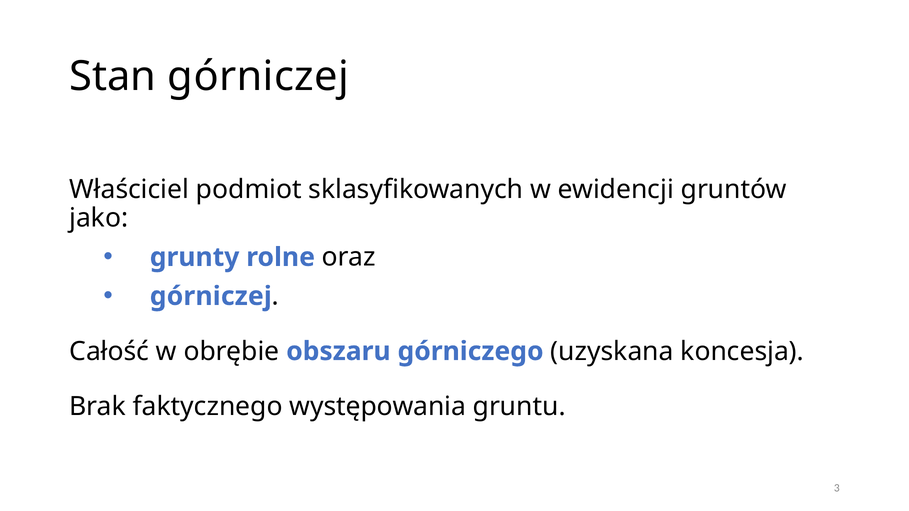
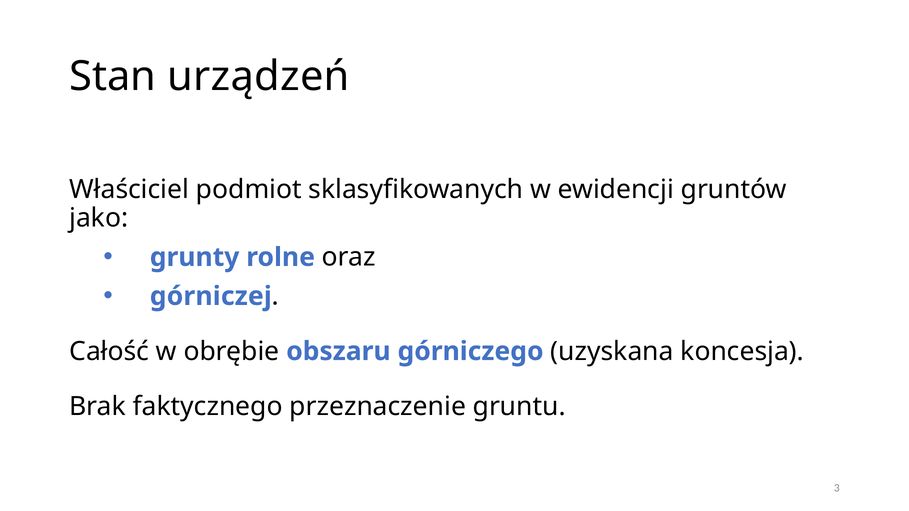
Stan górniczej: górniczej -> urządzeń (258, 76)
występowania: występowania -> przeznaczenie (378, 407)
